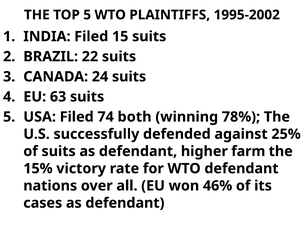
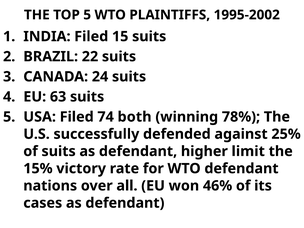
farm: farm -> limit (248, 151)
